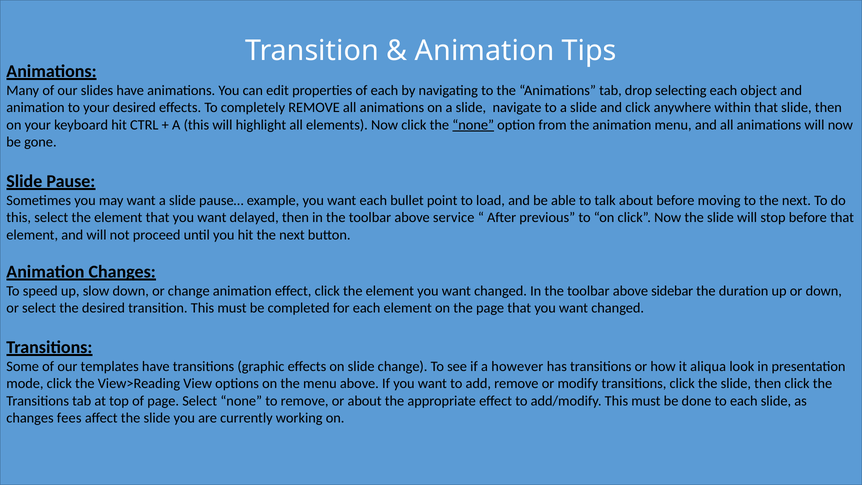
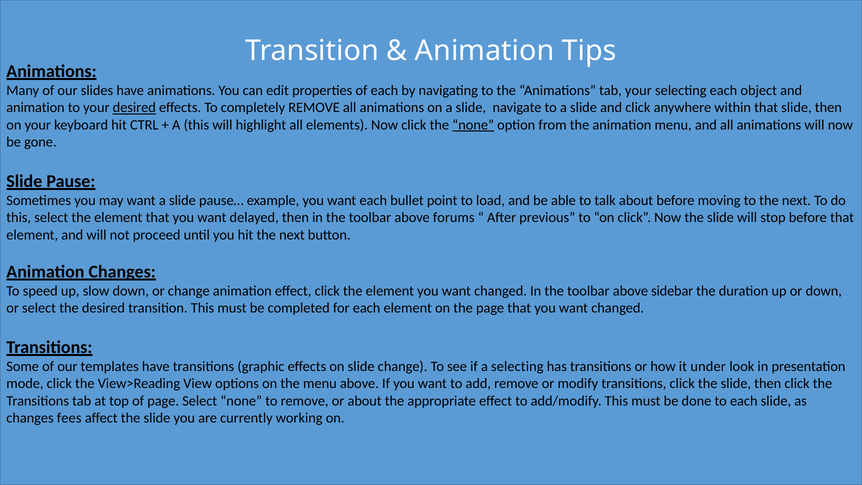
tab drop: drop -> your (638, 90)
desired underline: none -> present (134, 108)
service: service -> forums (454, 218)
a however: however -> selecting (517, 366)
aliqua: aliqua -> under (708, 366)
